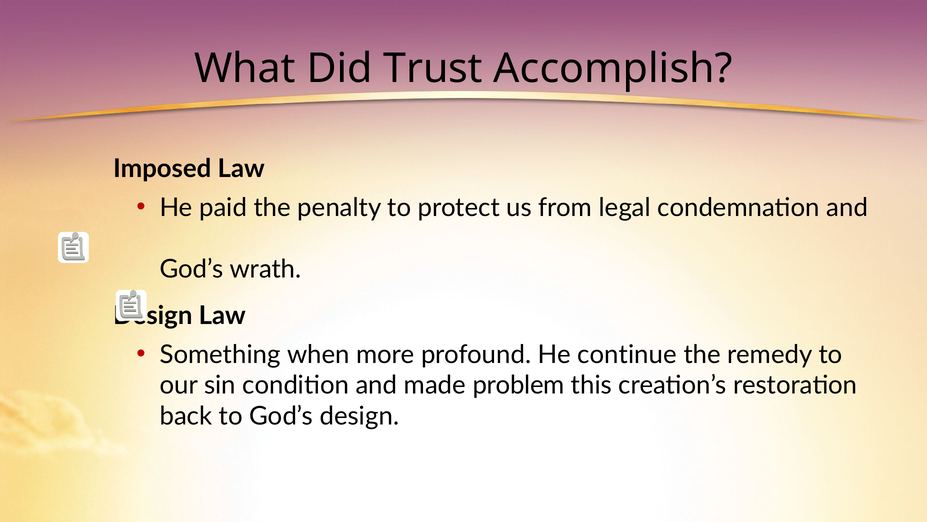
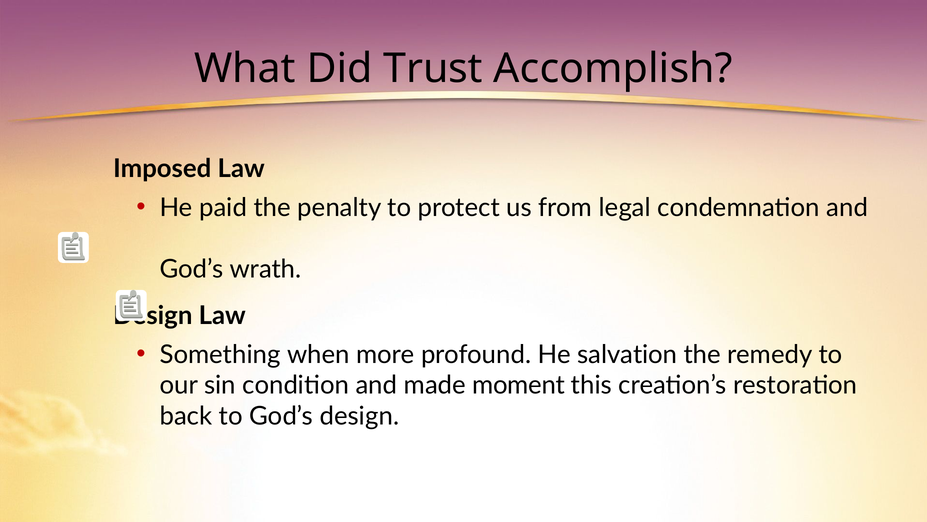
continue: continue -> salvation (627, 354)
problem: problem -> moment (519, 385)
